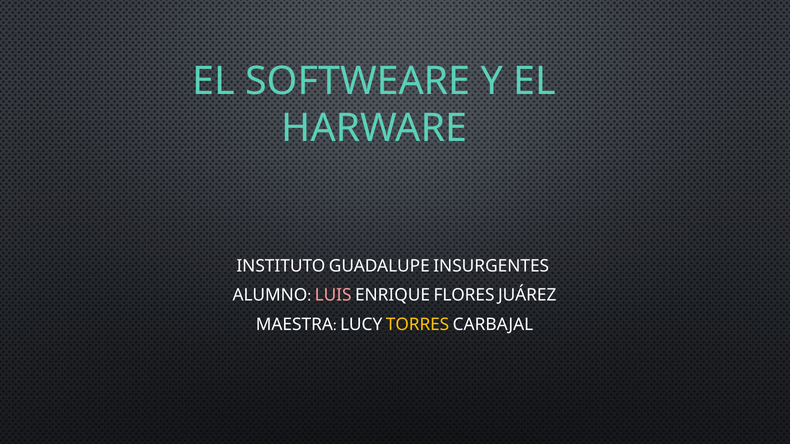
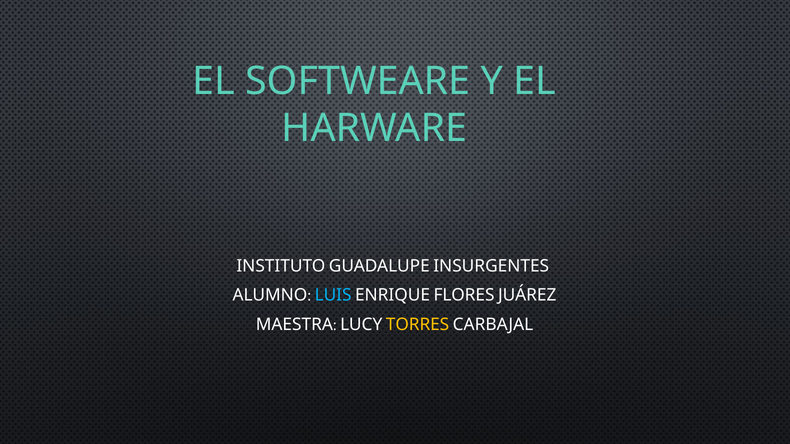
LUIS colour: pink -> light blue (333, 295)
